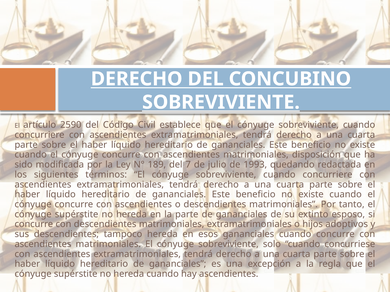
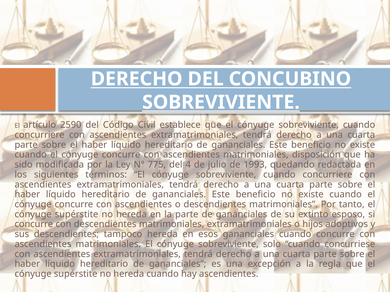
189: 189 -> 775 (157, 165)
7: 7 -> 4 (188, 165)
